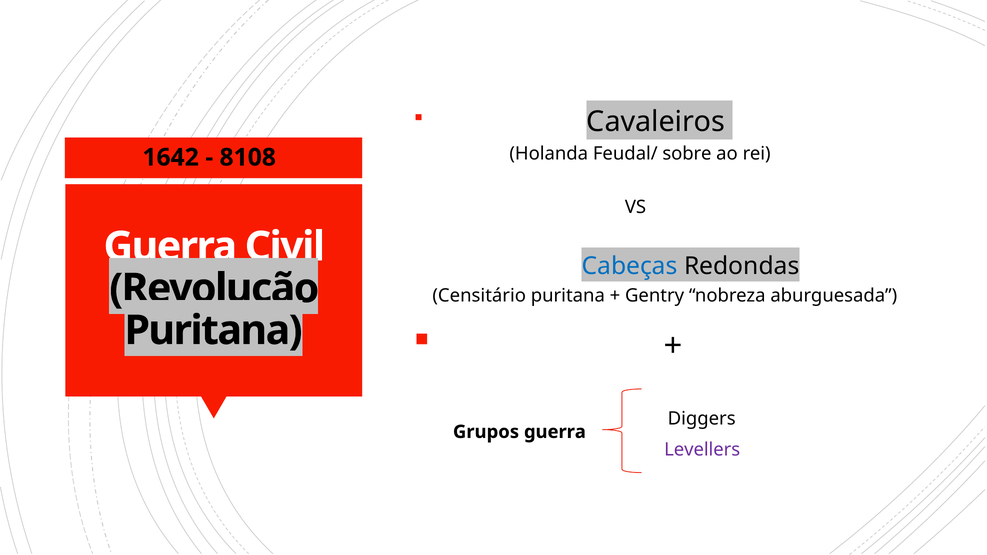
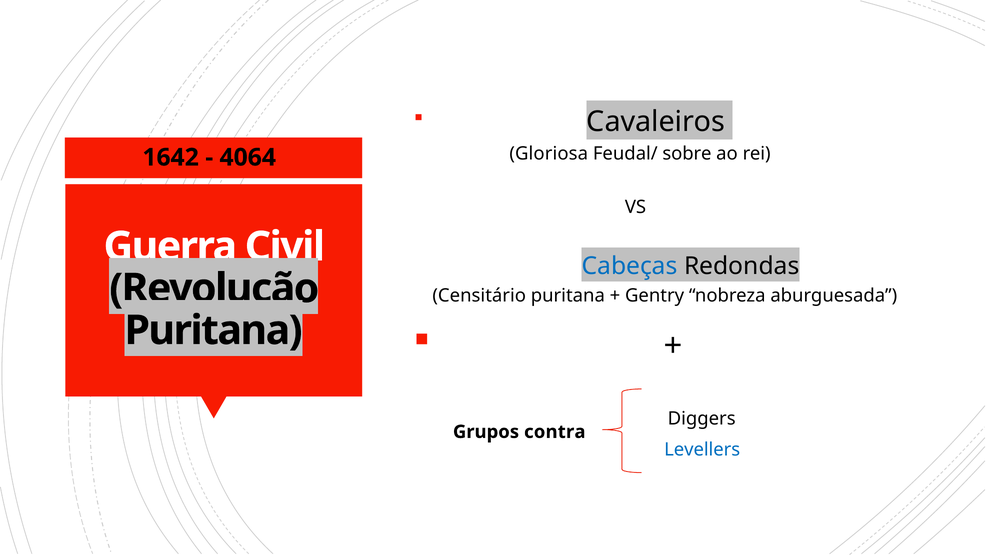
Holanda: Holanda -> Gloriosa (549, 154)
8108: 8108 -> 4064 (248, 157)
Grupos guerra: guerra -> contra (555, 432)
Levellers colour: purple -> blue (702, 450)
